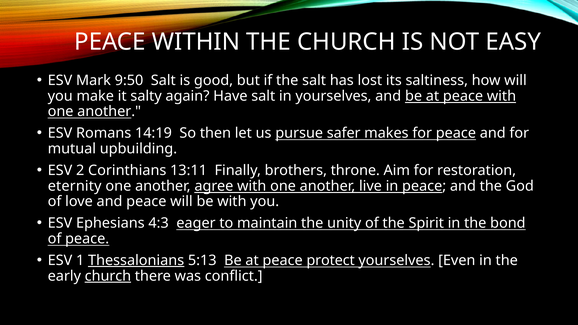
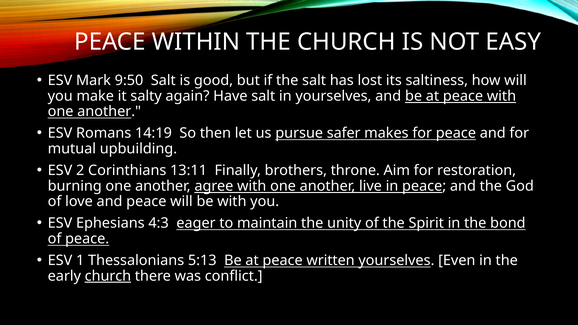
eternity: eternity -> burning (75, 186)
Thessalonians underline: present -> none (136, 260)
protect: protect -> written (331, 260)
